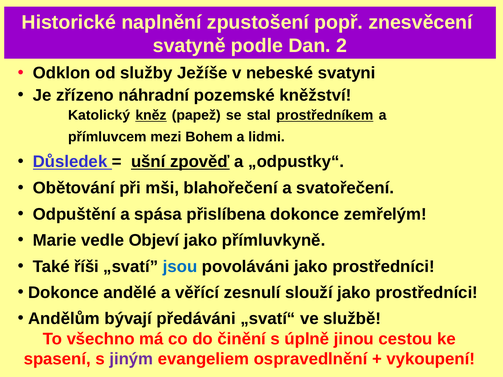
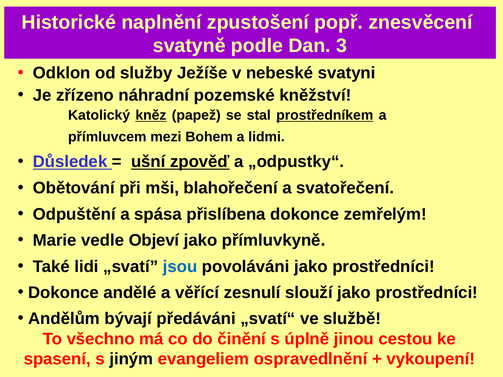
2: 2 -> 3 (342, 46)
říši: říši -> lidi (87, 267)
jiným colour: purple -> black (131, 359)
